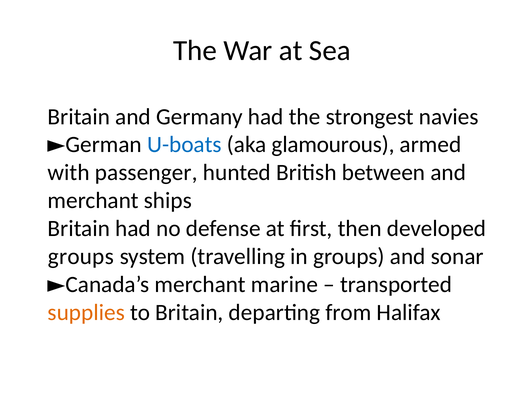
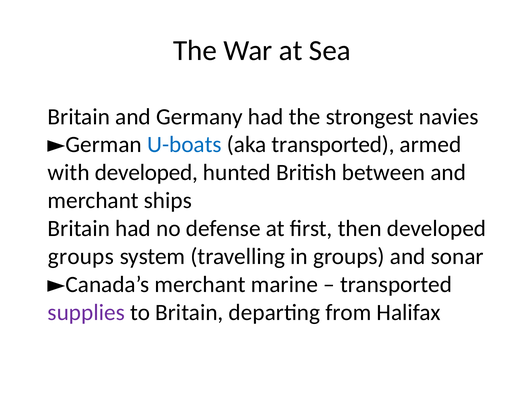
aka glamourous: glamourous -> transported (333, 145)
with passenger: passenger -> developed (146, 173)
supplies colour: orange -> purple (86, 312)
